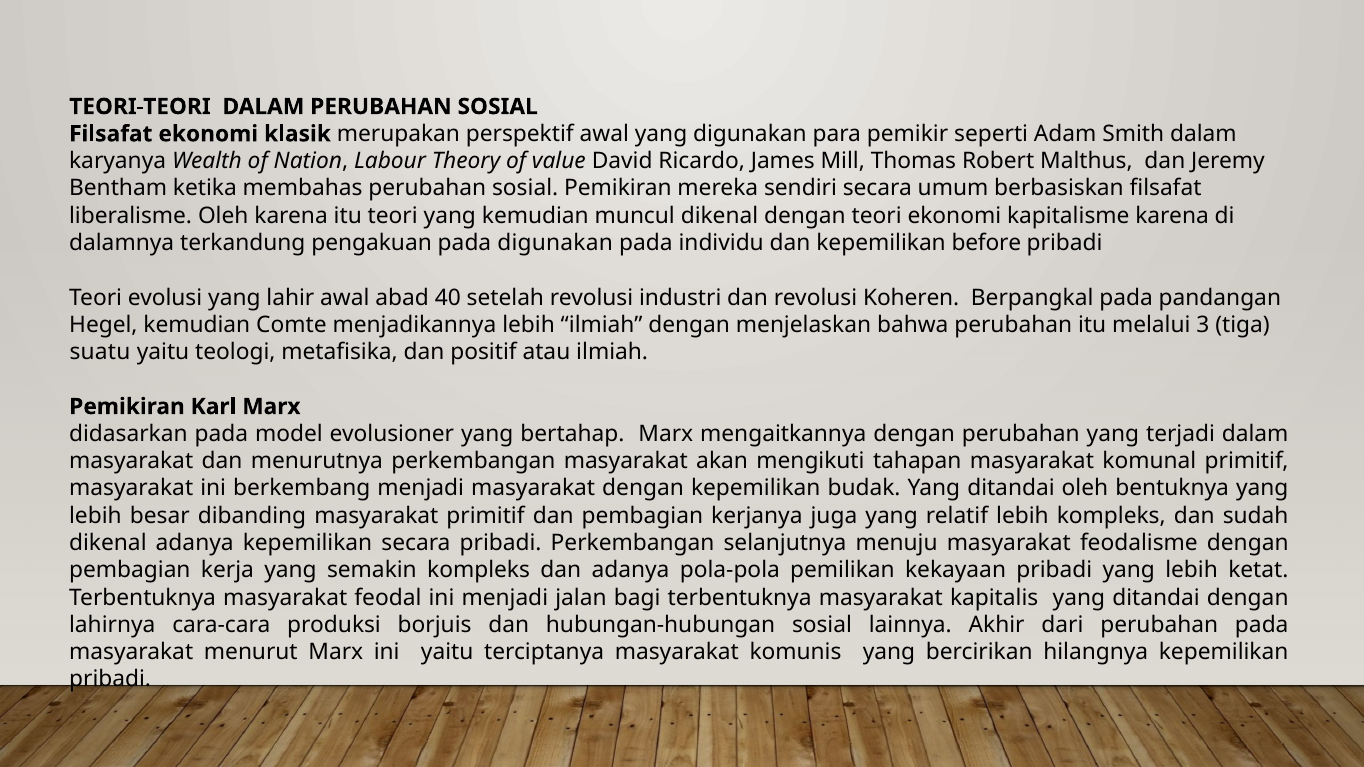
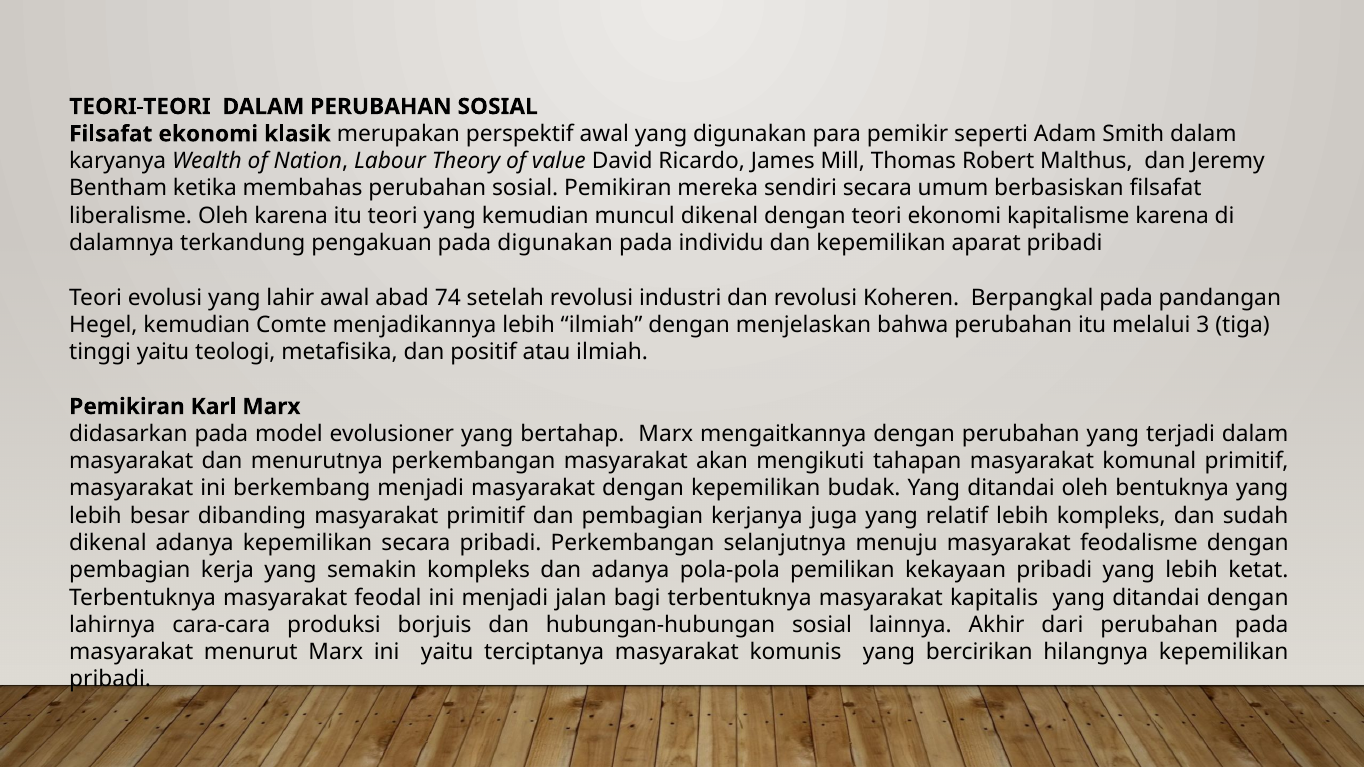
before: before -> aparat (986, 243)
40: 40 -> 74 (448, 298)
suatu: suatu -> tinggi (100, 352)
